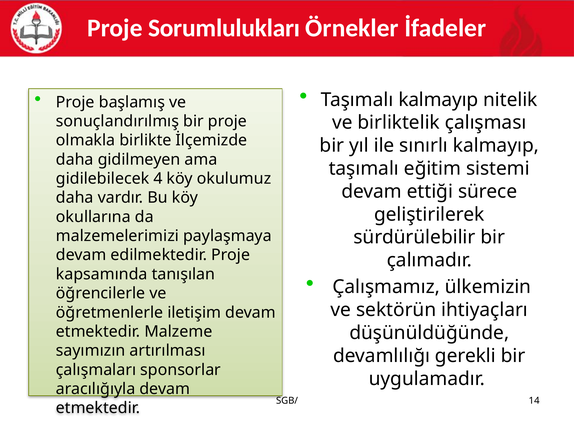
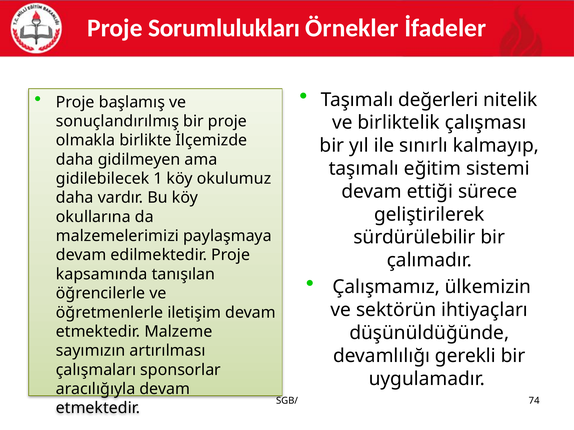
Taşımalı kalmayıp: kalmayıp -> değerleri (438, 100)
4: 4 -> 1 (158, 179)
14: 14 -> 74 (534, 401)
